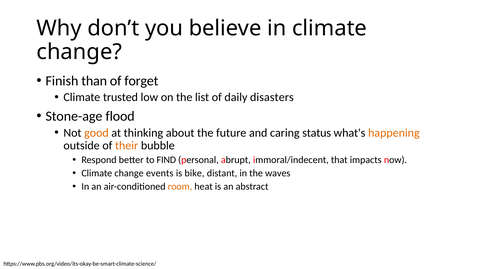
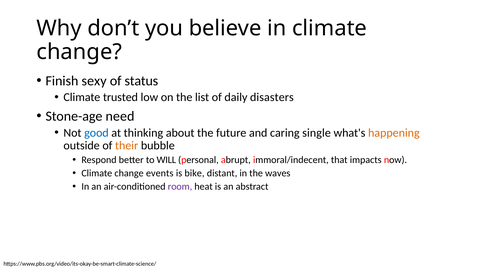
than: than -> sexy (94, 81)
forget: forget -> status (141, 81)
flood: flood -> need (120, 116)
good colour: orange -> blue (96, 133)
status: status -> single (317, 133)
FIND: FIND -> WILL (166, 160)
room colour: orange -> purple (180, 187)
